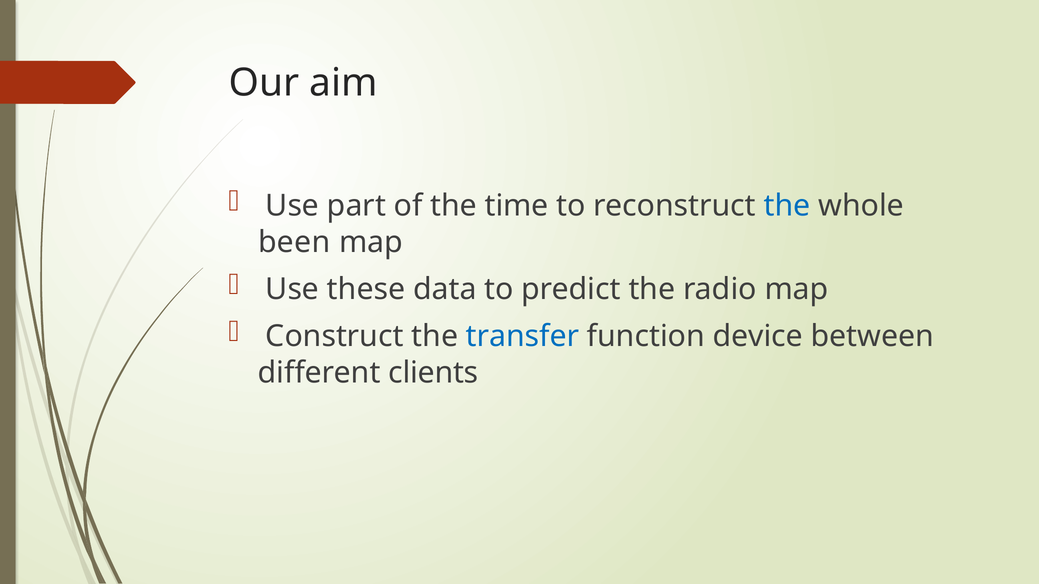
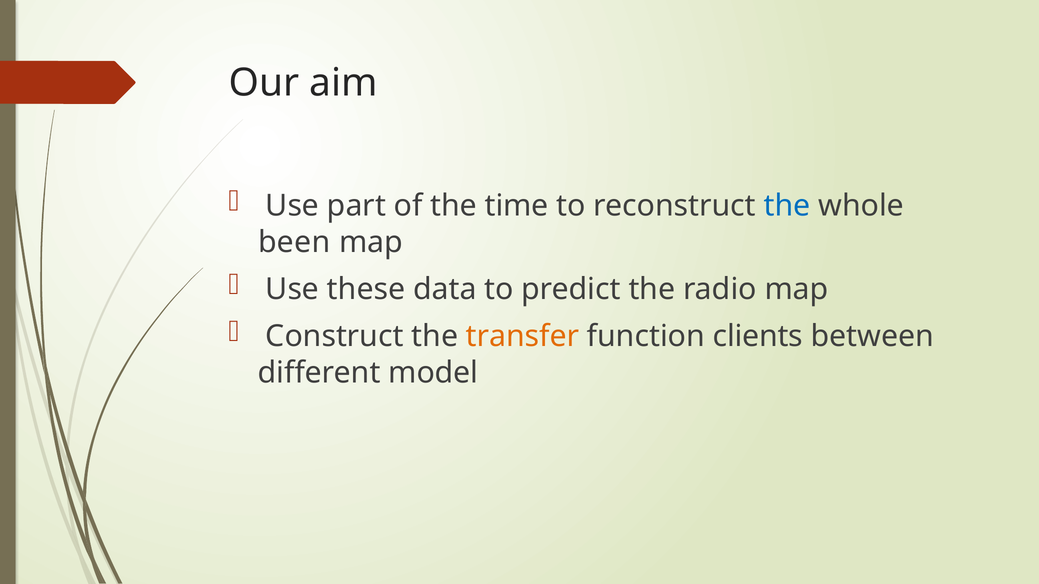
transfer colour: blue -> orange (522, 337)
device: device -> clients (758, 337)
clients: clients -> model (433, 373)
